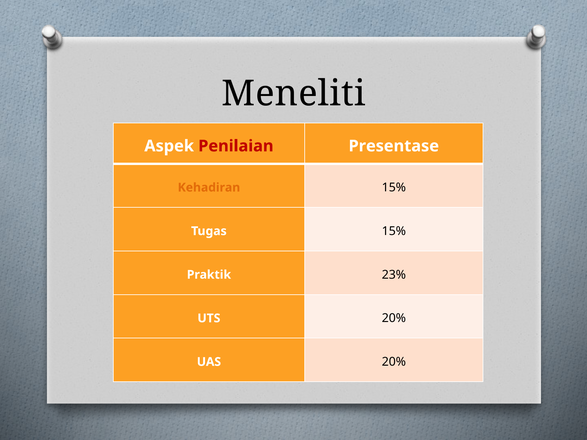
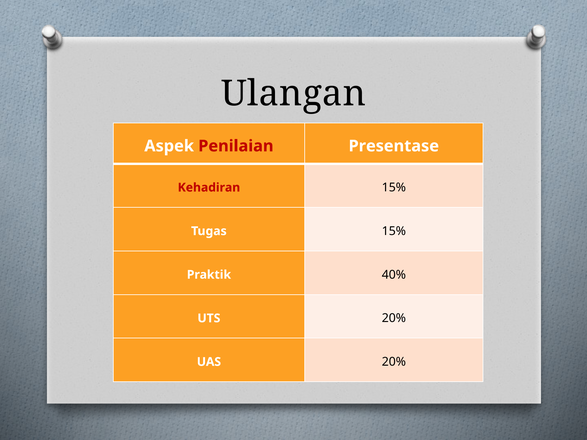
Meneliti: Meneliti -> Ulangan (294, 94)
Kehadiran colour: orange -> red (209, 188)
23%: 23% -> 40% (394, 275)
